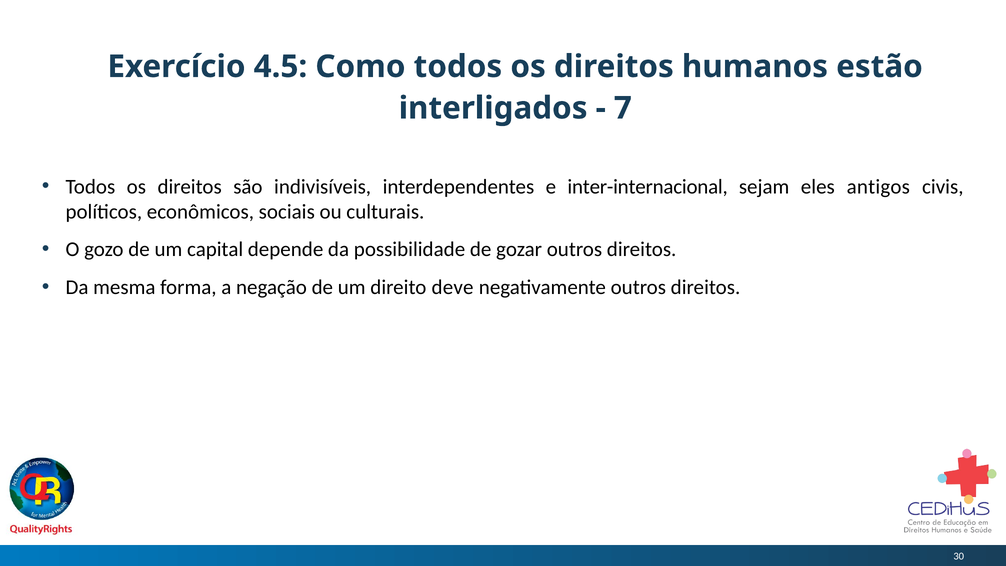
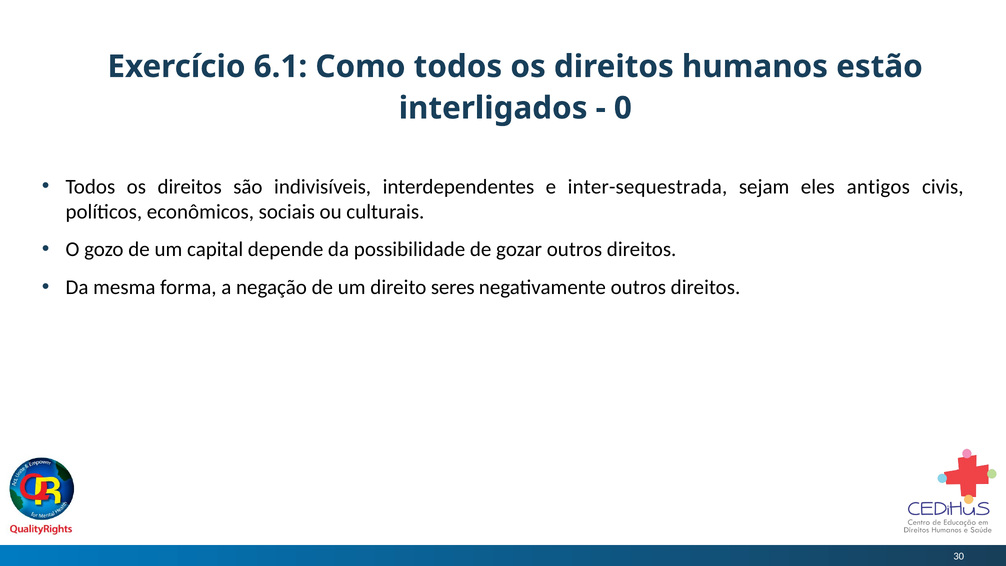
4.5: 4.5 -> 6.1 (280, 67)
7: 7 -> 0 (623, 108)
inter-internacional: inter-internacional -> inter-sequestrada (647, 187)
deve: deve -> seres (453, 287)
